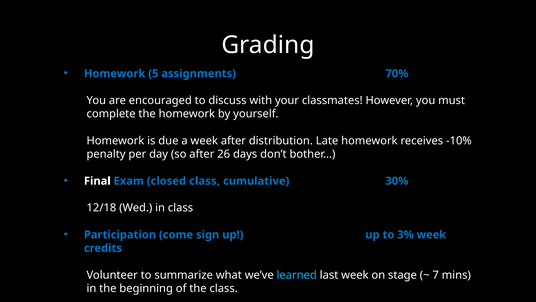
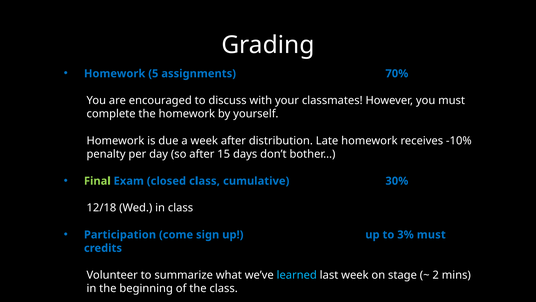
26: 26 -> 15 (224, 154)
Final colour: white -> light green (97, 181)
3% week: week -> must (431, 234)
7: 7 -> 2 (436, 275)
